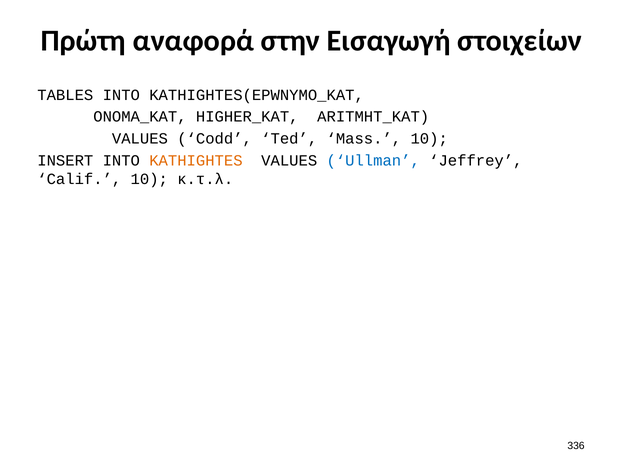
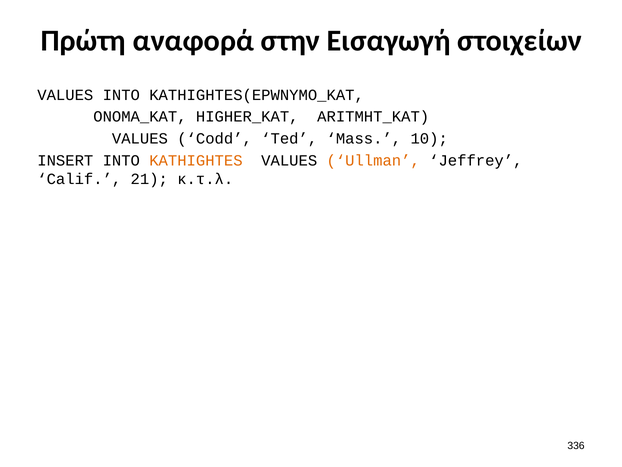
TABLES: TABLES -> VALUES (65, 95)
Ullman colour: blue -> orange (373, 160)
Calif 10: 10 -> 21 (149, 179)
